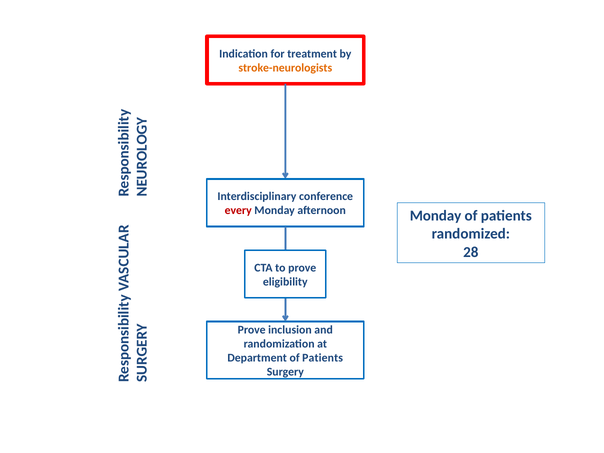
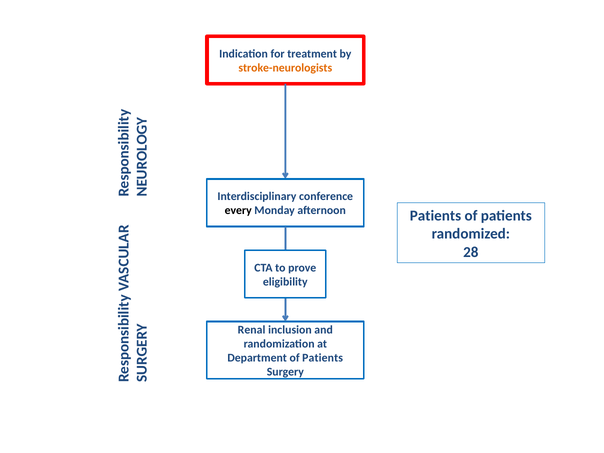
every colour: red -> black (238, 211)
Monday: Monday -> Patients (435, 216)
Prove: Prove -> Renal (252, 330)
